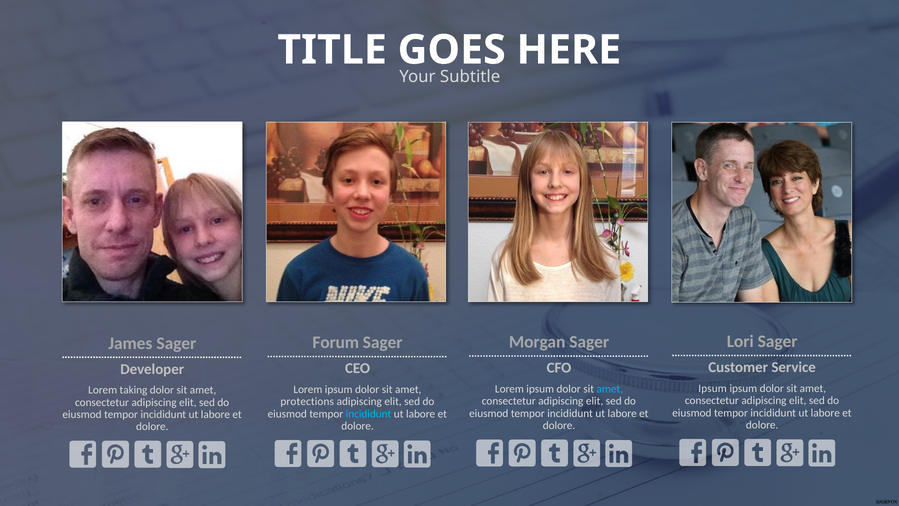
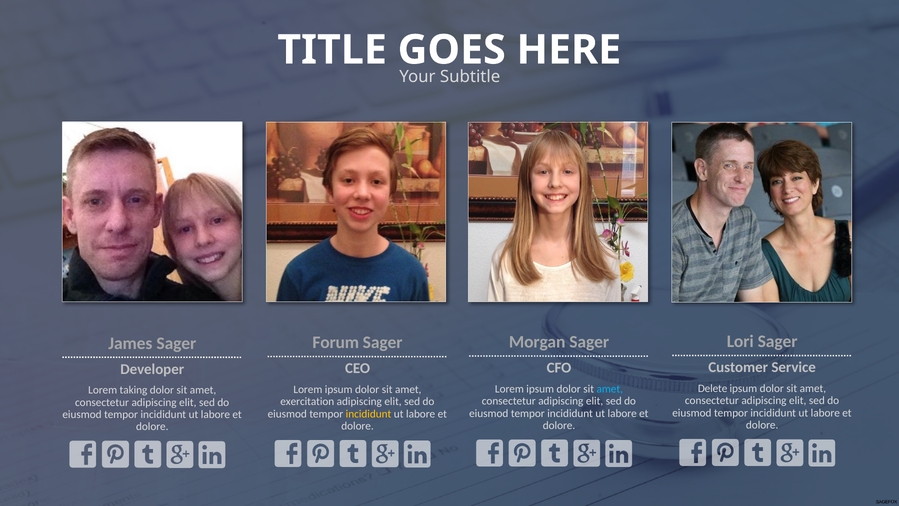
Ipsum: Ipsum -> Delete (713, 388)
protections: protections -> exercitation (307, 401)
incididunt colour: light blue -> yellow (369, 414)
